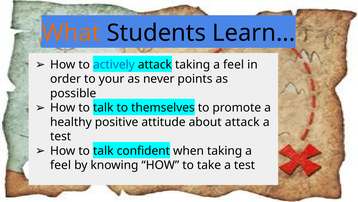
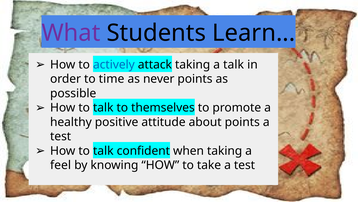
What colour: orange -> purple (71, 33)
attack taking a feel: feel -> talk (234, 64)
your: your -> time (112, 79)
about attack: attack -> points (242, 122)
